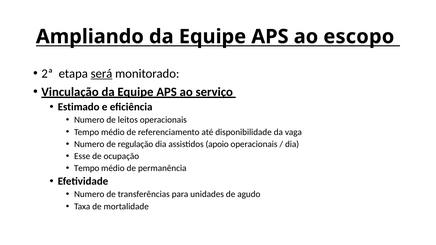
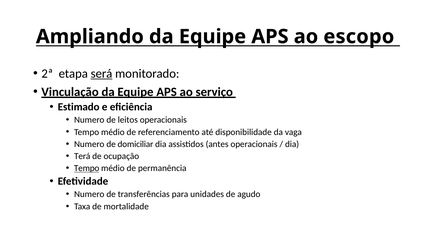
regulação: regulação -> domiciliar (135, 144)
apoio: apoio -> antes (217, 144)
Esse: Esse -> Terá (82, 156)
Tempo underline: none -> present (87, 168)
